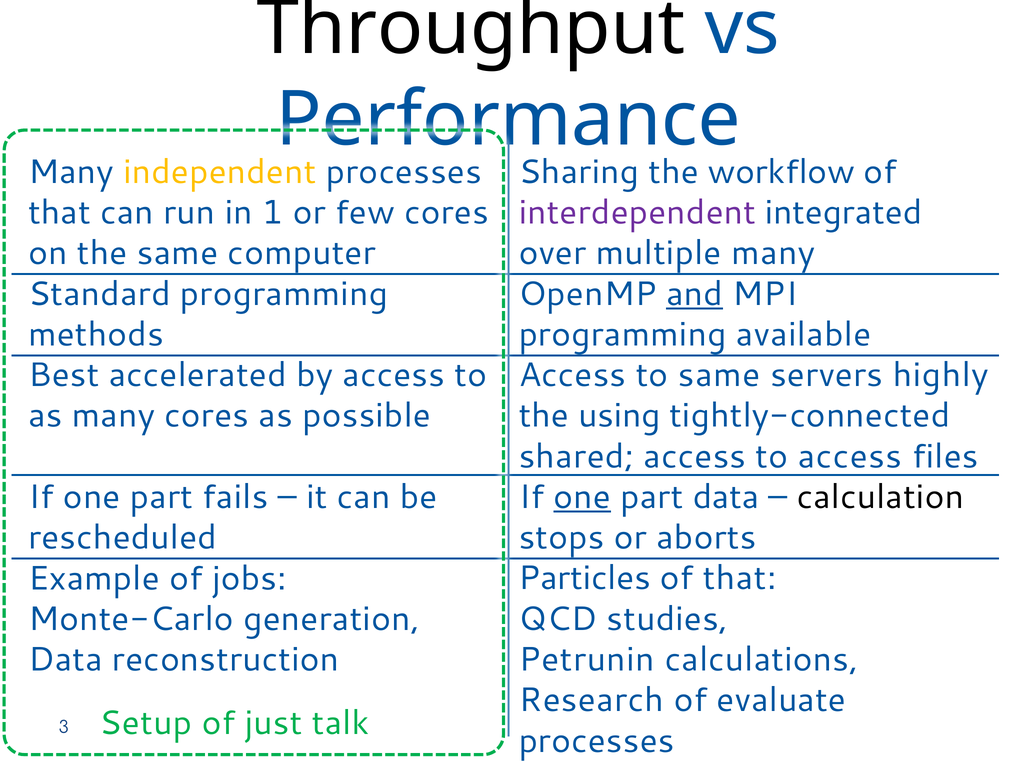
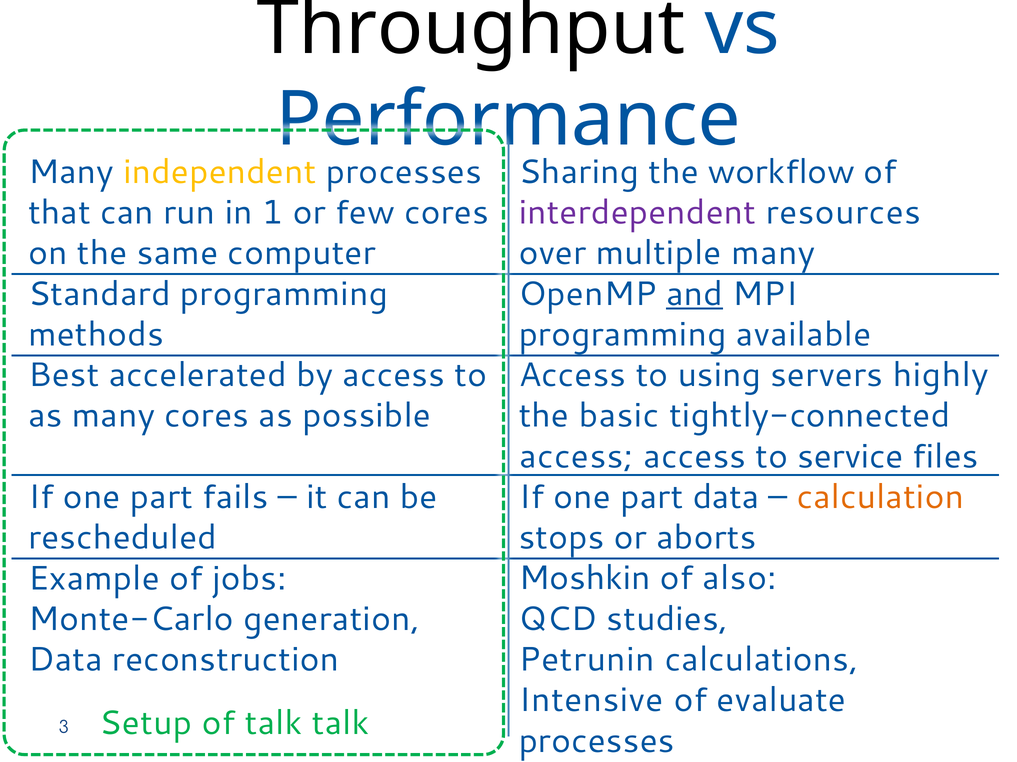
integrated: integrated -> resources (843, 213)
to same: same -> using (719, 375)
using: using -> basic (619, 416)
shared: shared -> access (576, 457)
to access: access -> service (850, 457)
one underline: present -> none (582, 498)
calculation colour: black -> orange (880, 498)
Particles: Particles -> Moshkin (585, 579)
of that: that -> also (740, 579)
Research: Research -> Intensive (591, 701)
of just: just -> talk (274, 724)
